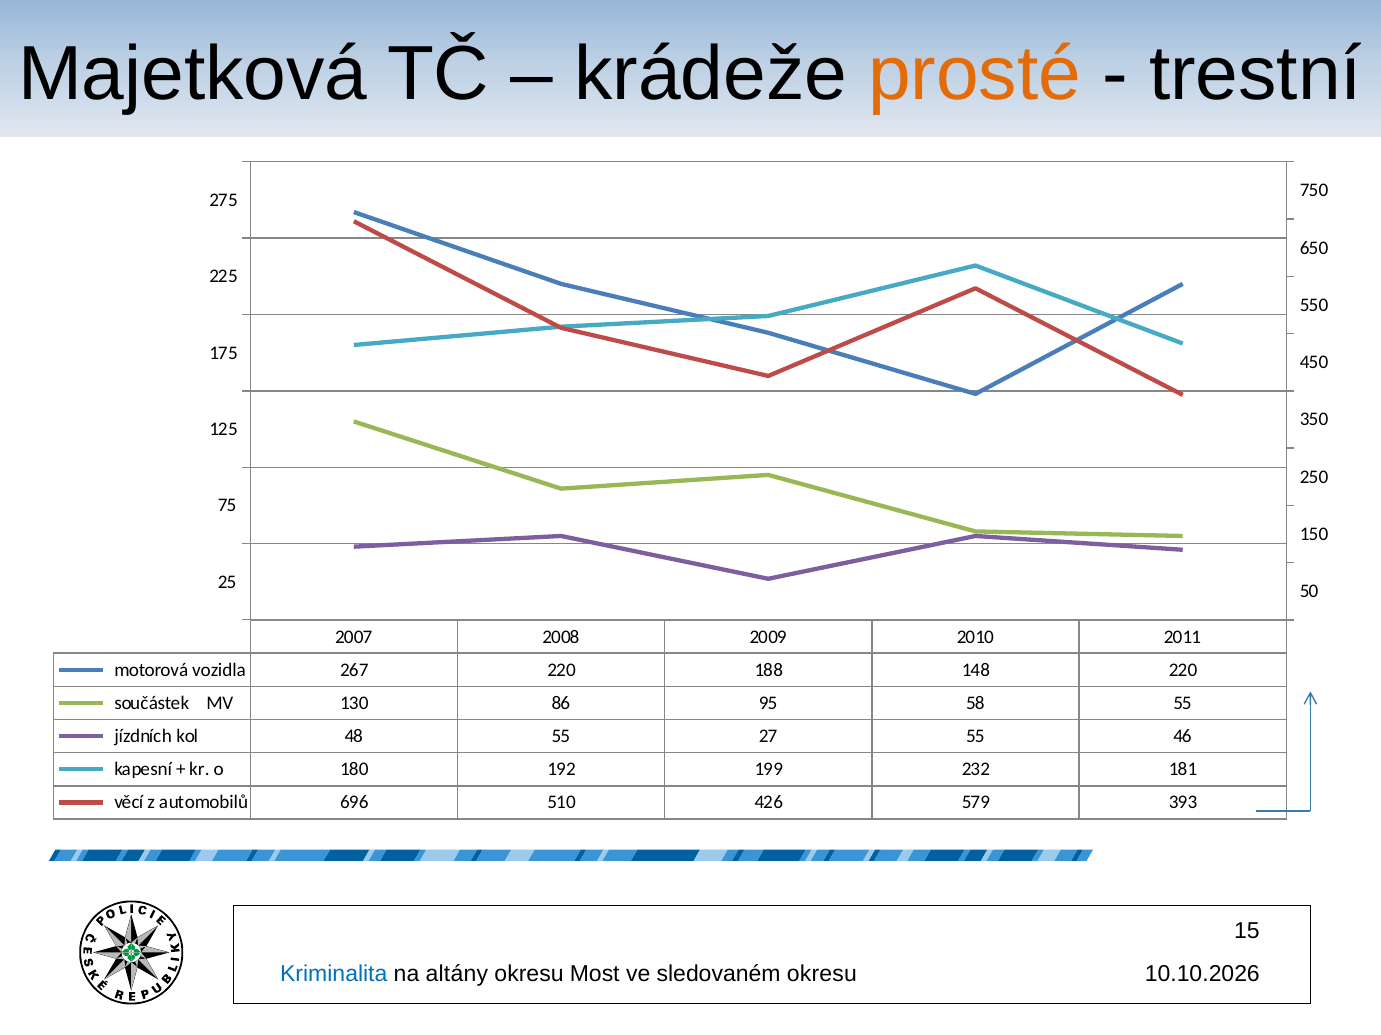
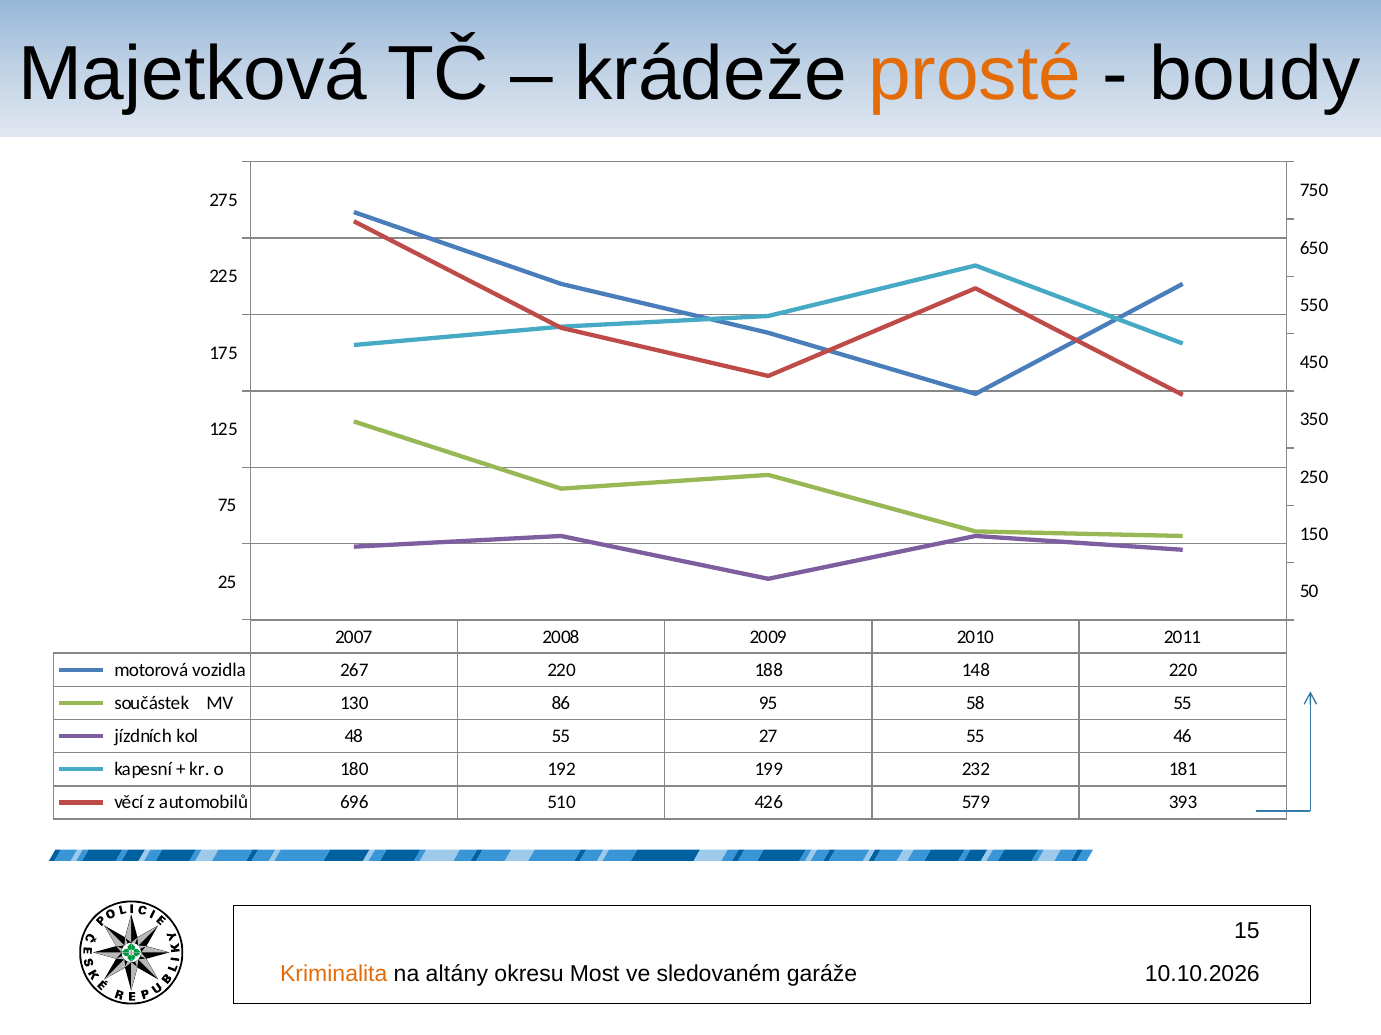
trestní: trestní -> boudy (1255, 74)
Kriminalita colour: blue -> orange (334, 975)
sledovaném okresu: okresu -> garáže (822, 975)
